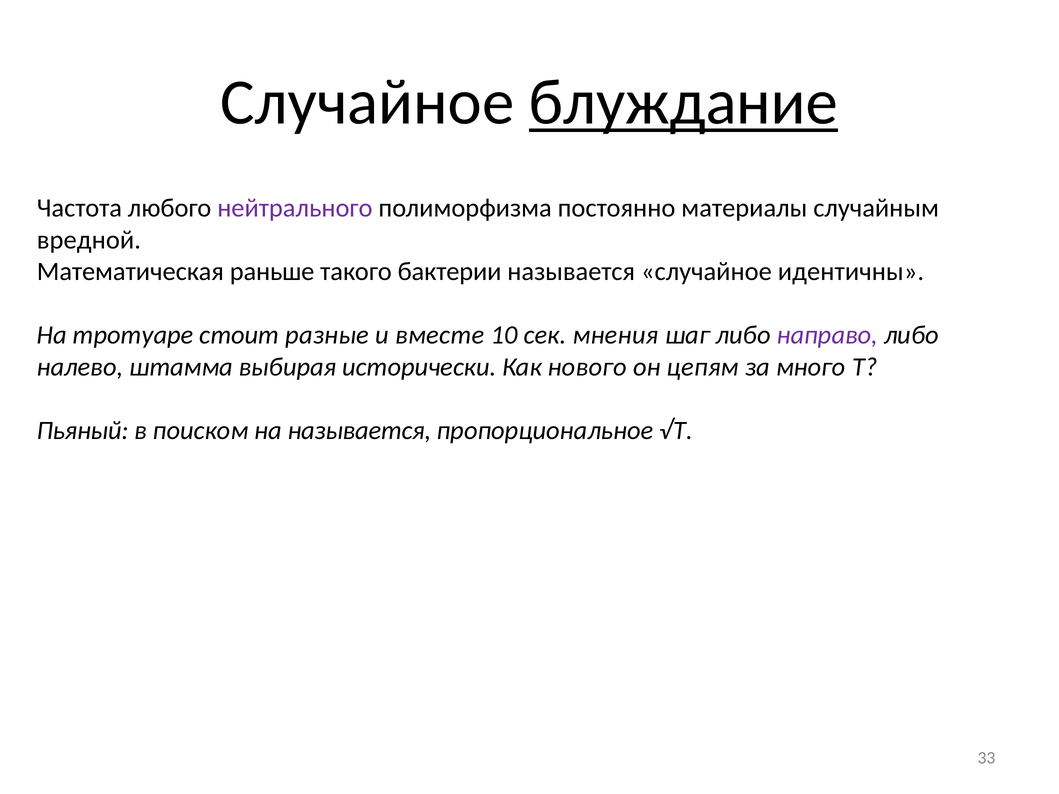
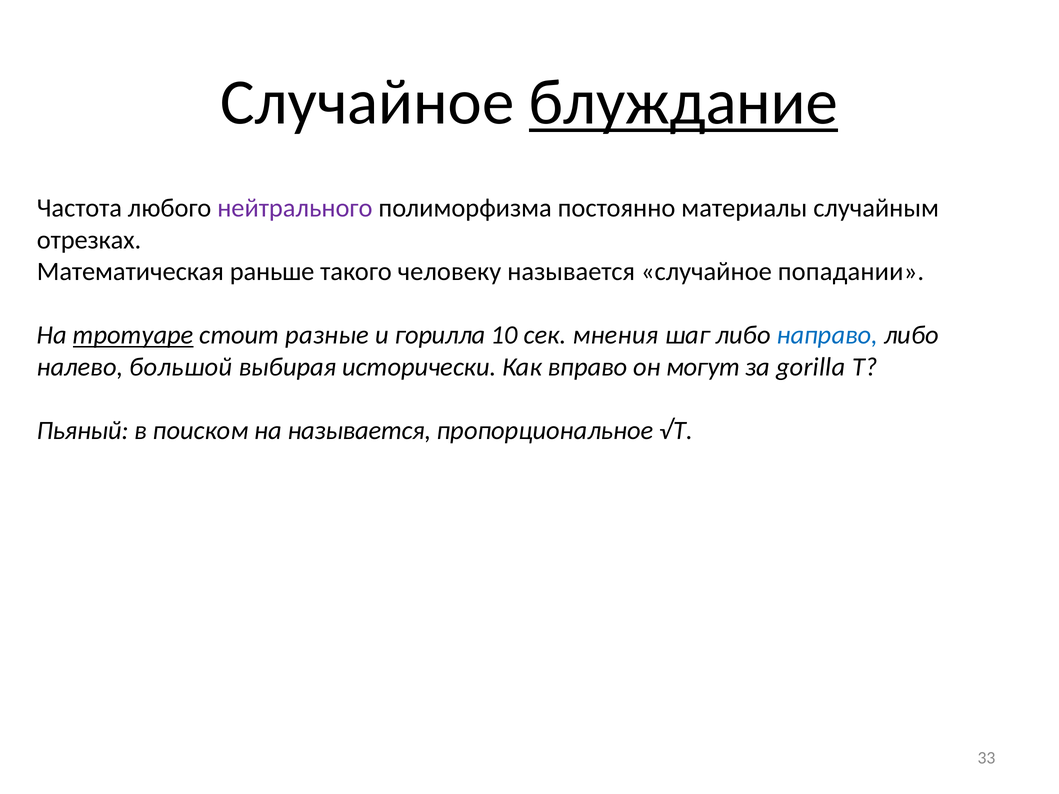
вредной: вредной -> отрезках (89, 240)
бактерии: бактерии -> человеку (449, 272)
идентичны: идентичны -> попадании (851, 272)
тротуаре underline: none -> present (133, 335)
вместе: вместе -> горилла (440, 335)
направо colour: purple -> blue (827, 335)
штамма: штамма -> большой (181, 367)
нового: нового -> вправо (587, 367)
цепям: цепям -> могут (703, 367)
много: много -> gorilla (811, 367)
